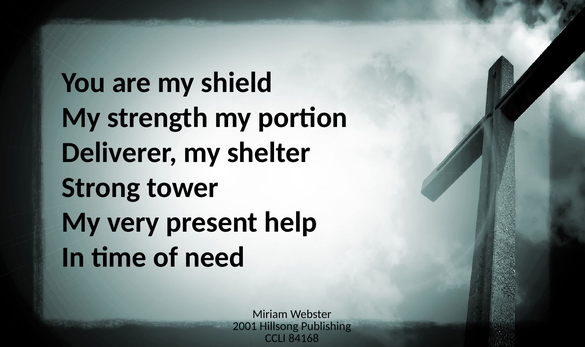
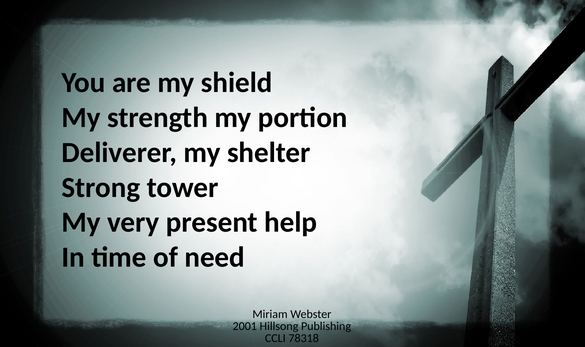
84168: 84168 -> 78318 (304, 338)
